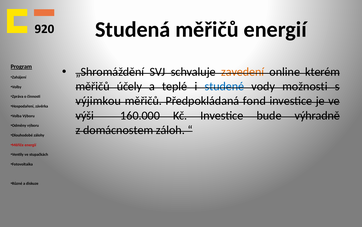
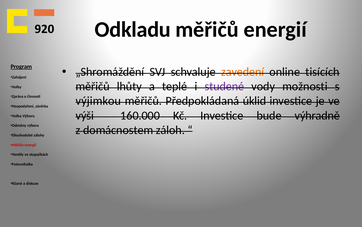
Studená: Studená -> Odkladu (133, 29)
kterém: kterém -> tisících (323, 72)
účely: účely -> lhůty (129, 86)
studené colour: blue -> purple (224, 86)
fond: fond -> úklid (254, 101)
